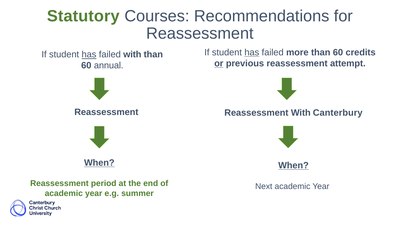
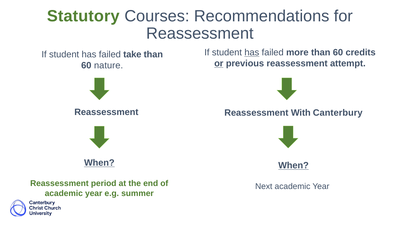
has underline: present -> none (89, 55)
failed with: with -> take (132, 55)
annual: annual -> nature (109, 66)
